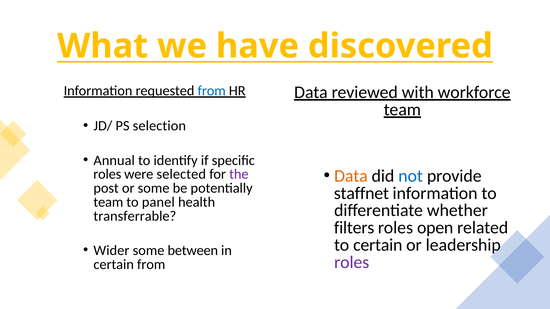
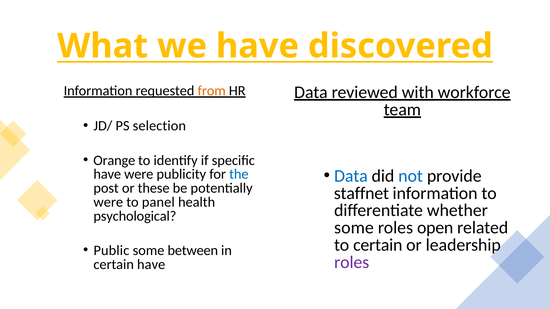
from colour: blue -> orange (212, 91)
Annual: Annual -> Orange (114, 161)
Data colour: orange -> blue (351, 176)
roles: roles -> have (107, 174)
selected: selected -> publicity (181, 174)
the colour: purple -> blue (239, 174)
or some: some -> these (154, 188)
team: team -> were (108, 202)
transferrable: transferrable -> psychological (135, 216)
filters: filters -> some (354, 228)
Wider: Wider -> Public (111, 251)
certain from: from -> have (151, 265)
